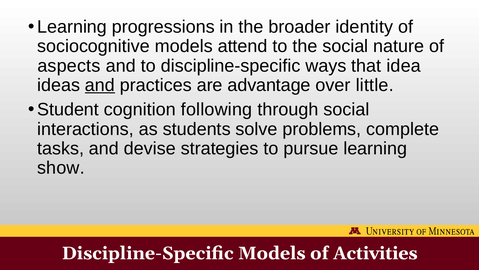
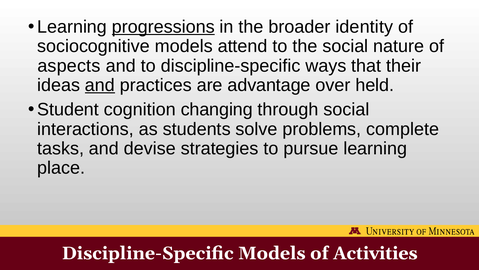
progressions underline: none -> present (163, 27)
idea: idea -> their (404, 66)
little: little -> held (375, 85)
following: following -> changing (217, 109)
show: show -> place (61, 168)
